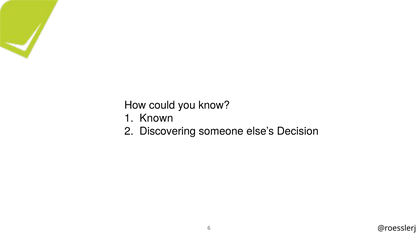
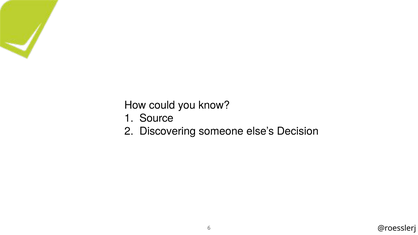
Known: Known -> Source (156, 118)
